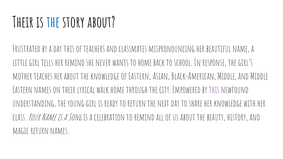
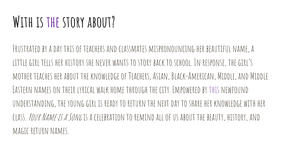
Their: Their -> With (23, 22)
the colour: blue -> purple (53, 22)
her remind: remind -> history (75, 63)
to home: home -> story (145, 63)
Eastern: Eastern -> Teachers (140, 76)
